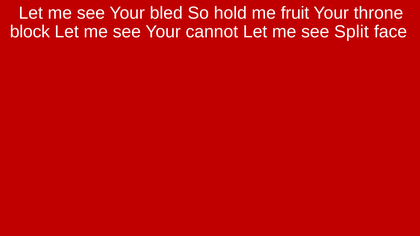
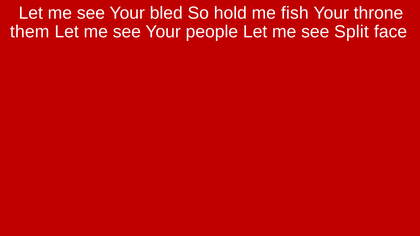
fruit: fruit -> fish (295, 13)
block: block -> them (30, 32)
cannot: cannot -> people (212, 32)
